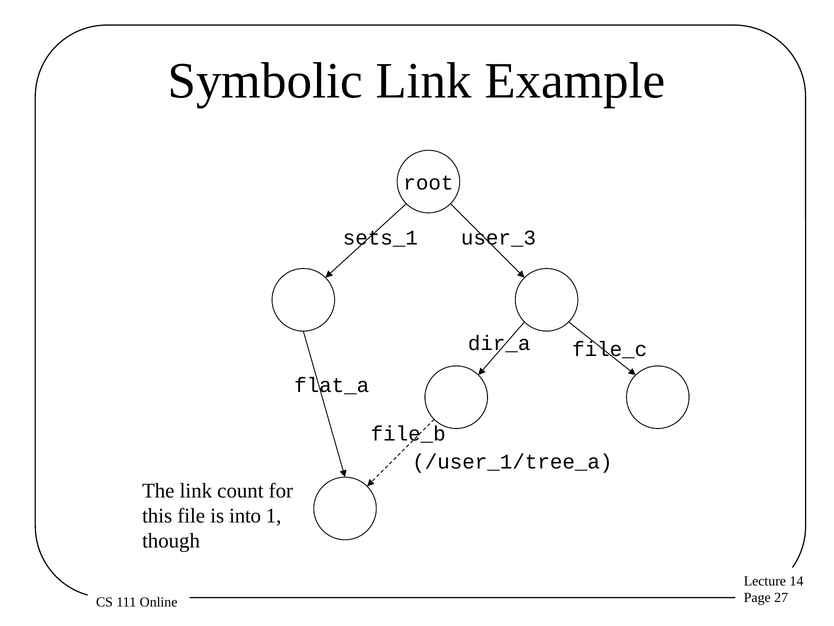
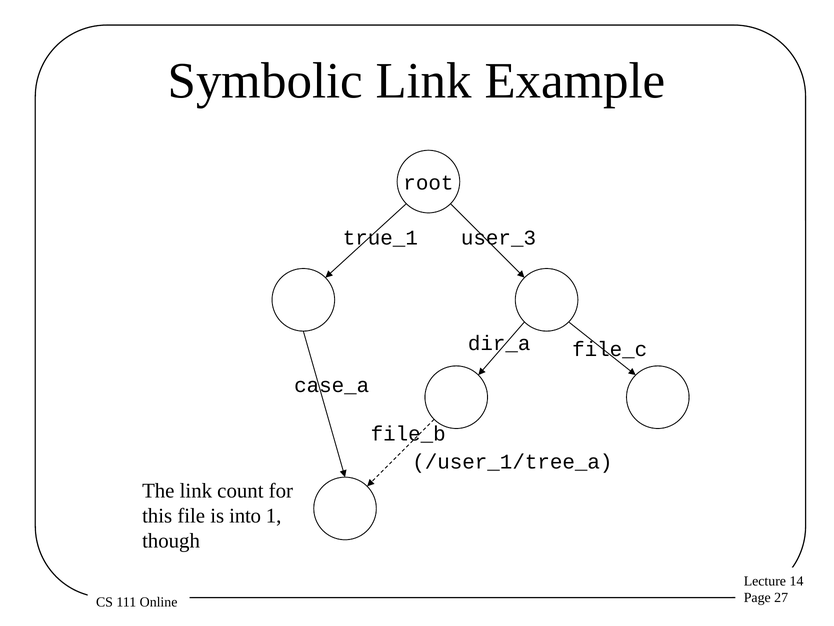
sets_1: sets_1 -> true_1 (380, 238)
flat_a: flat_a -> case_a (332, 385)
